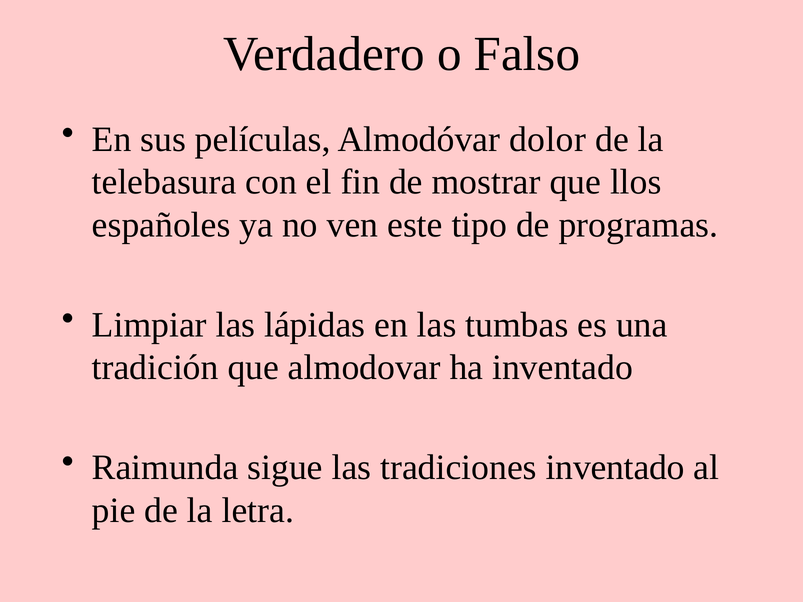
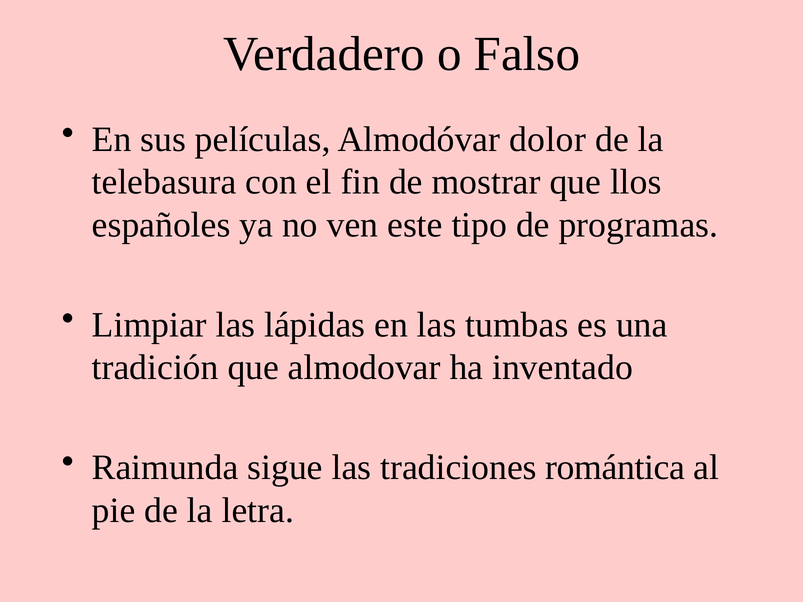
tradiciones inventado: inventado -> romántica (615, 468)
